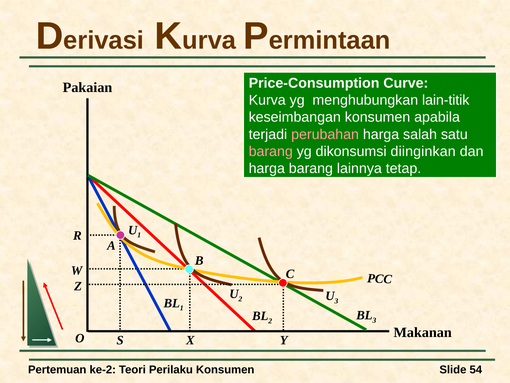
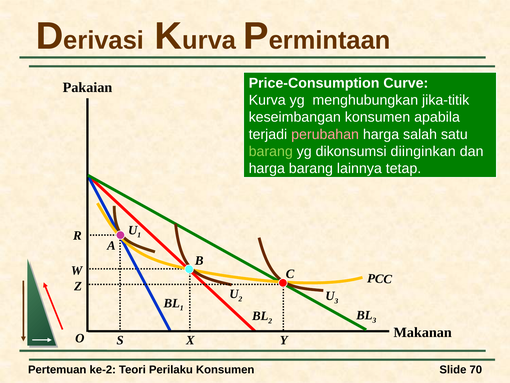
lain-titik: lain-titik -> jika-titik (446, 100)
barang colour: pink -> light green (271, 151)
54: 54 -> 70 (476, 369)
